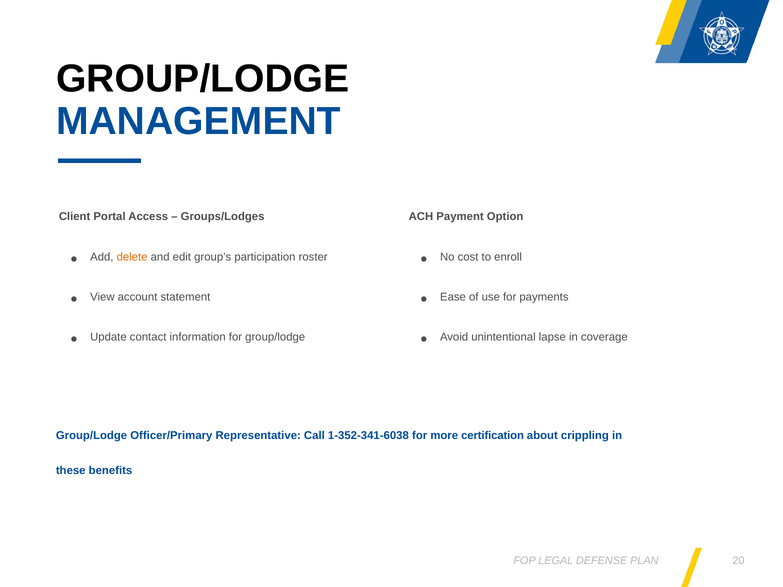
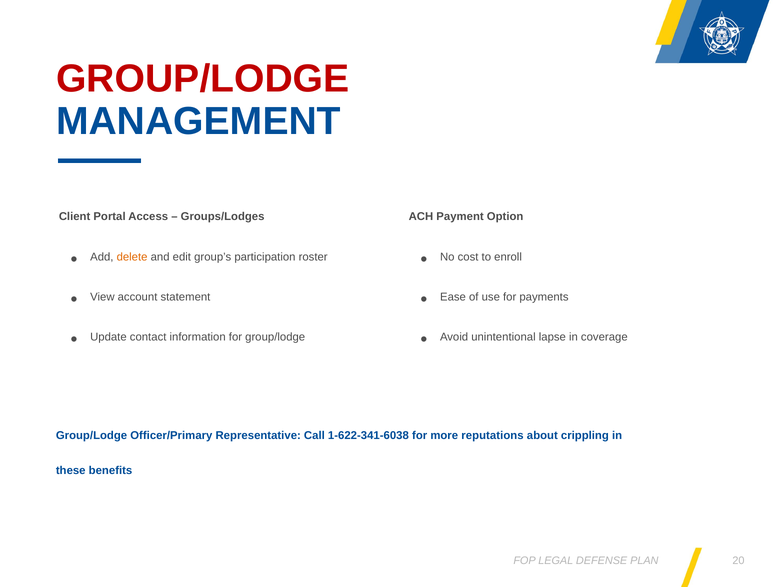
GROUP/LODGE colour: black -> red (203, 79)
1-352-341-6038: 1-352-341-6038 -> 1-622-341-6038 (368, 436)
certification: certification -> reputations (492, 436)
